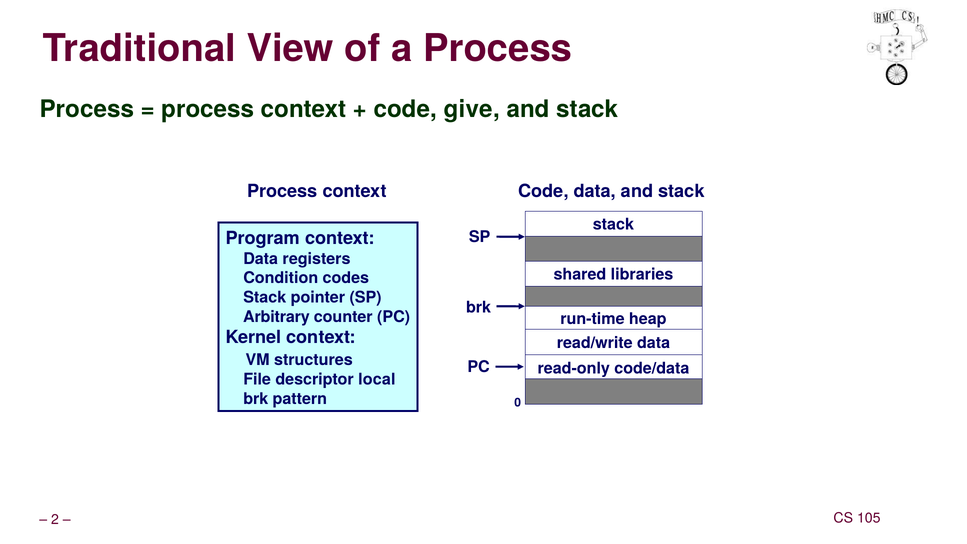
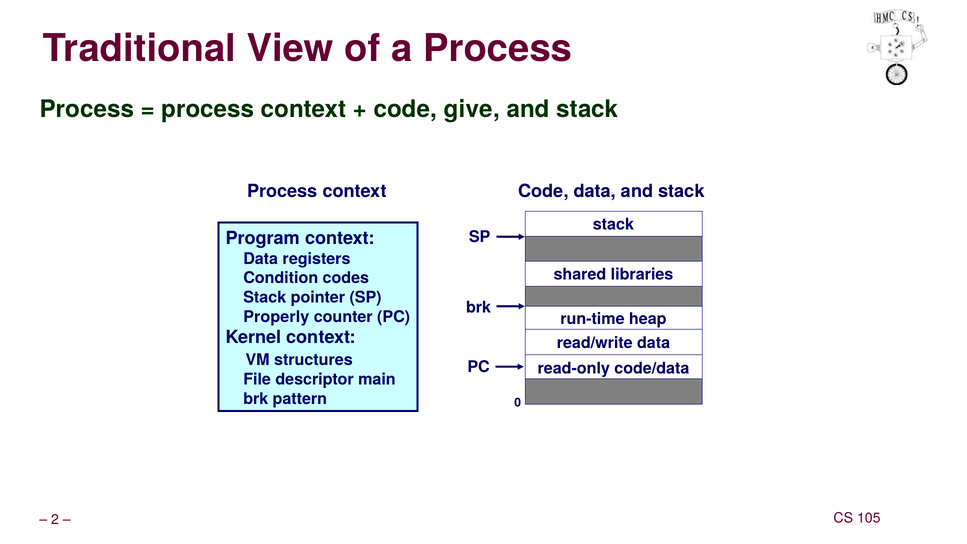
Arbitrary: Arbitrary -> Properly (276, 317)
local: local -> main (377, 380)
